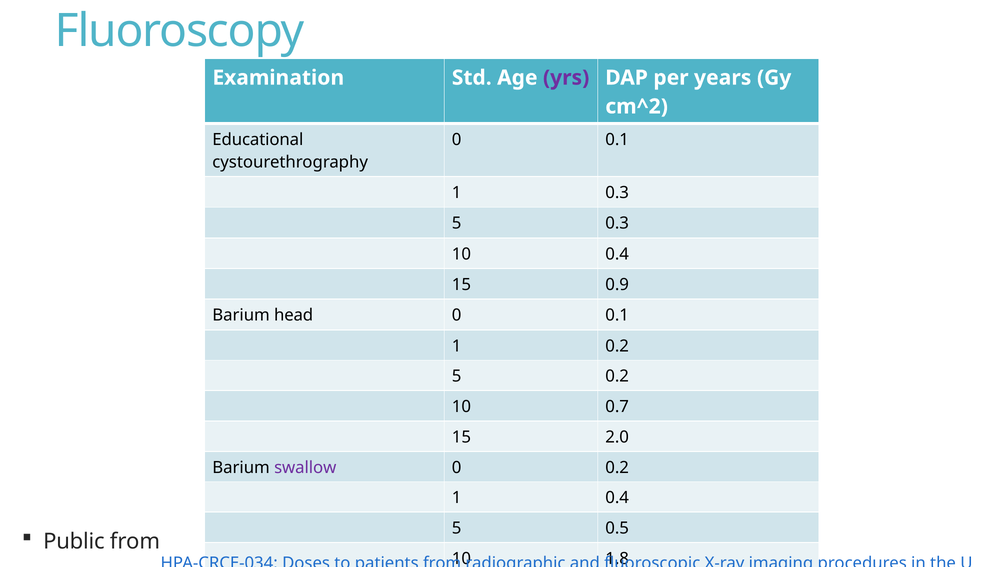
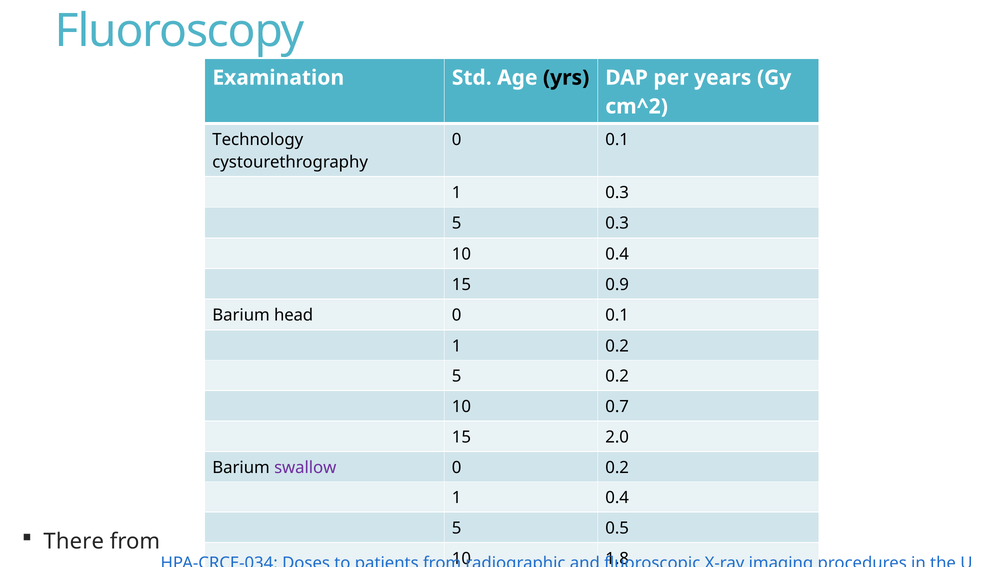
yrs colour: purple -> black (566, 78)
Educational: Educational -> Technology (258, 139)
Public: Public -> There (74, 541)
